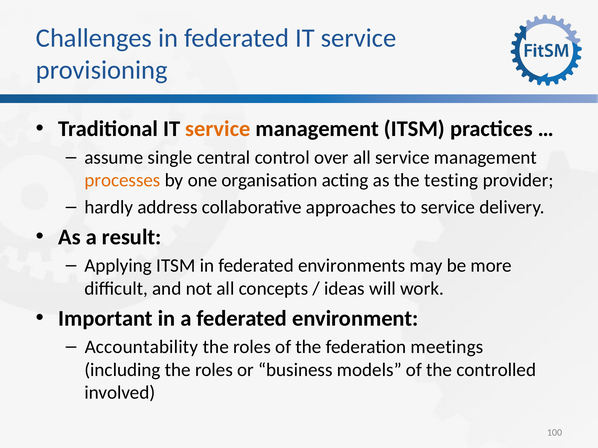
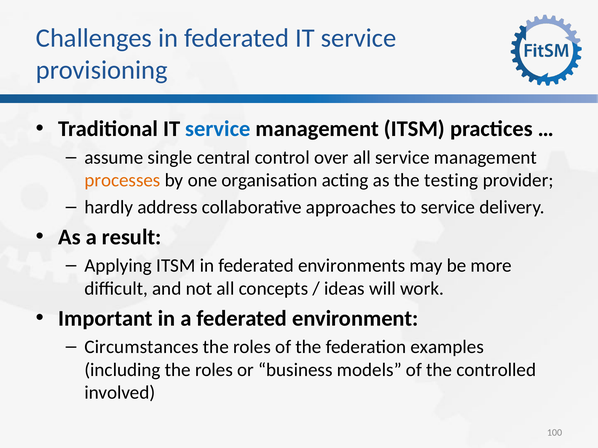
service colour: orange -> blue (218, 129)
Accountability: Accountability -> Circumstances (141, 347)
meetings: meetings -> examples (447, 347)
